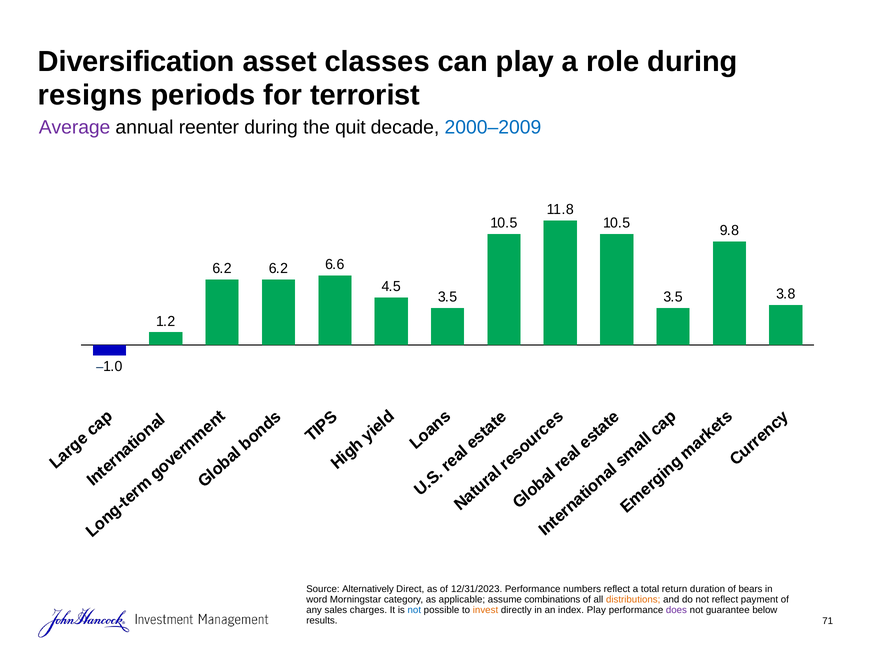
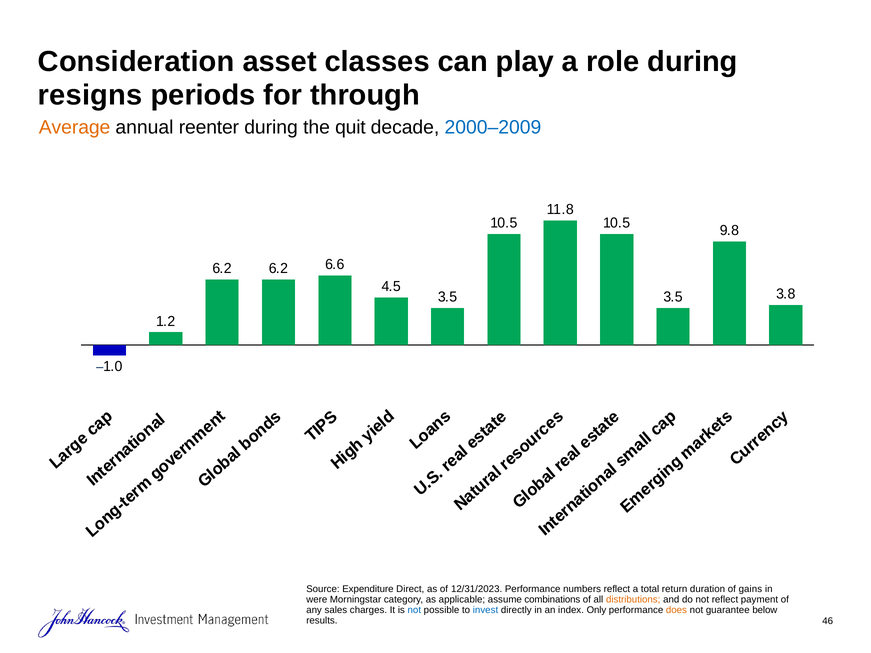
Diversification: Diversification -> Consideration (136, 62)
terrorist: terrorist -> through (365, 95)
Average colour: purple -> orange (75, 128)
Alternatively: Alternatively -> Expenditure (368, 589)
bears: bears -> gains (750, 589)
word: word -> were (317, 600)
invest colour: orange -> blue (485, 610)
index Play: Play -> Only (596, 610)
does colour: purple -> orange (676, 610)
71: 71 -> 46 (828, 621)
